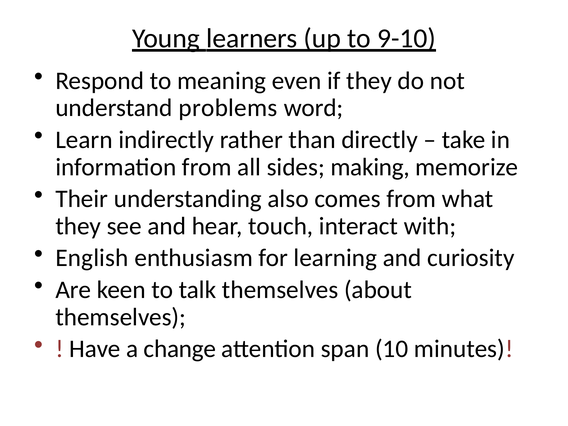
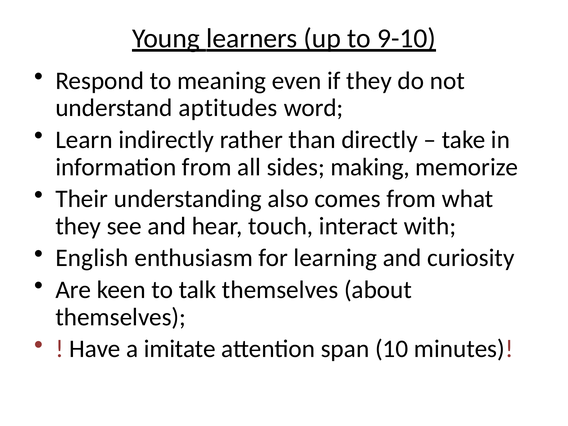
problems: problems -> aptitudes (228, 108)
change: change -> imitate (180, 349)
